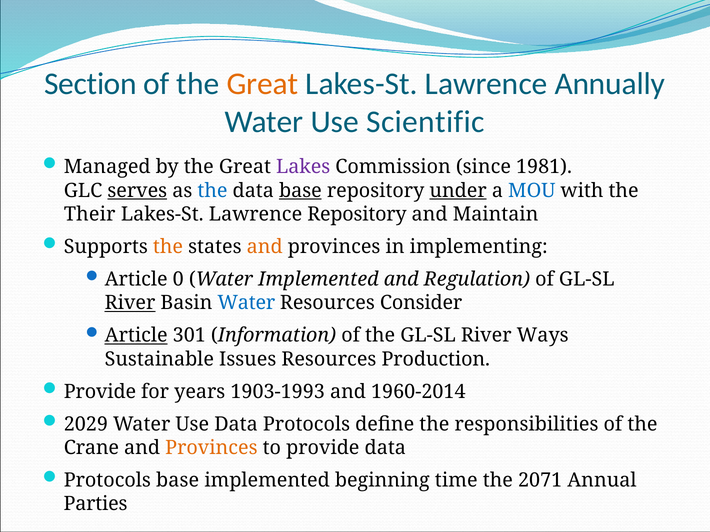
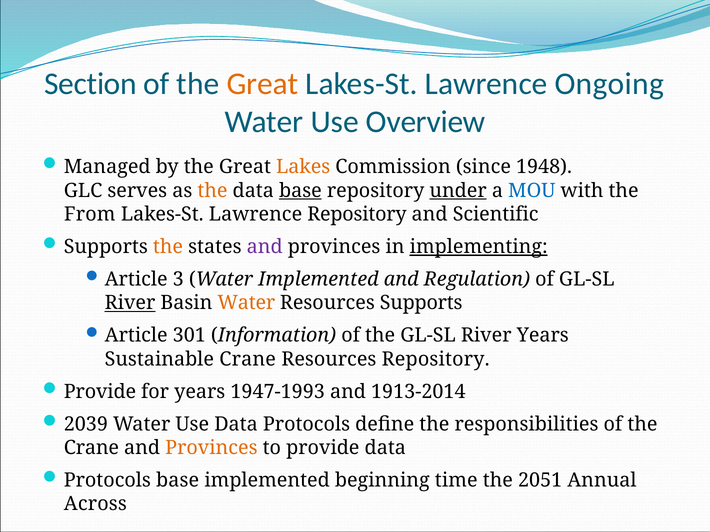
Annually: Annually -> Ongoing (609, 84)
Scientific: Scientific -> Overview (426, 122)
Lakes colour: purple -> orange (303, 167)
1981: 1981 -> 1948 (544, 167)
serves underline: present -> none (137, 191)
the colour: blue -> orange (212, 191)
Their: Their -> From (90, 214)
Maintain: Maintain -> Scientific (496, 214)
and colour: orange -> purple (265, 247)
implementing underline: none -> present (479, 247)
0: 0 -> 3 (178, 280)
Water colour: blue -> orange (246, 303)
Resources Consider: Consider -> Supports (421, 303)
Article underline: present -> none (136, 336)
River Ways: Ways -> Years (543, 336)
Sustainable Issues: Issues -> Crane (248, 359)
Resources Production: Production -> Repository (436, 359)
1903-1993: 1903-1993 -> 1947-1993 (278, 392)
1960-2014: 1960-2014 -> 1913-2014 (418, 392)
2029: 2029 -> 2039 (86, 425)
2071: 2071 -> 2051 (540, 481)
Parties: Parties -> Across (95, 504)
